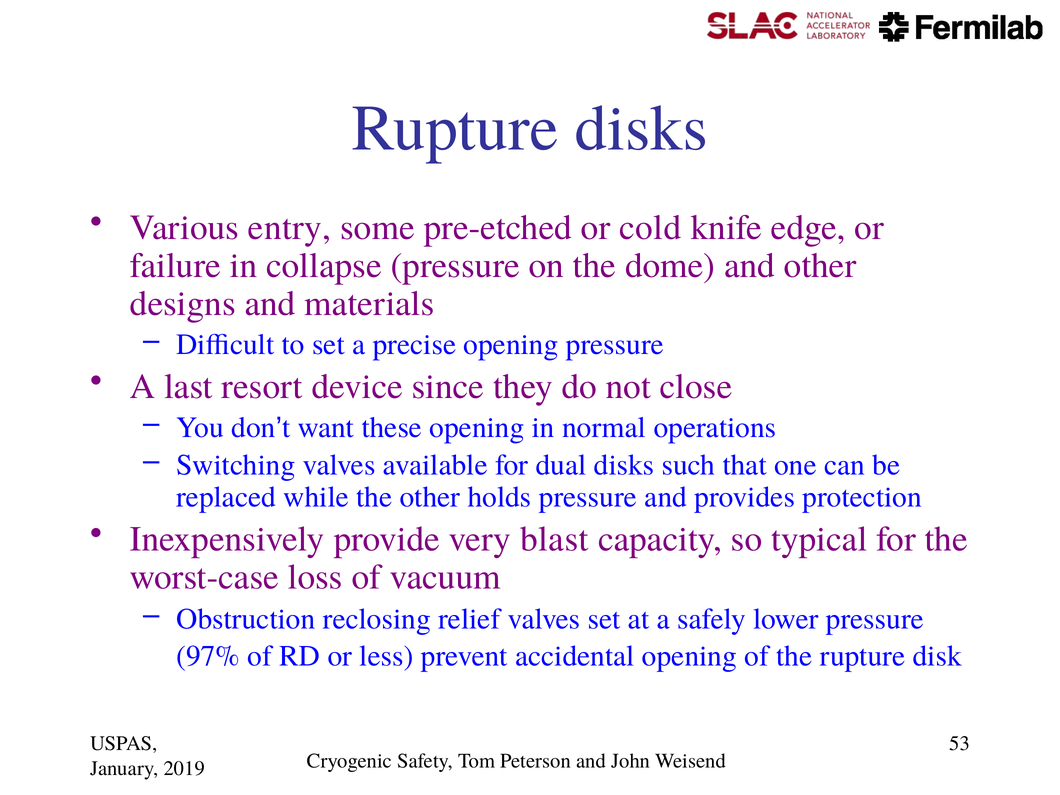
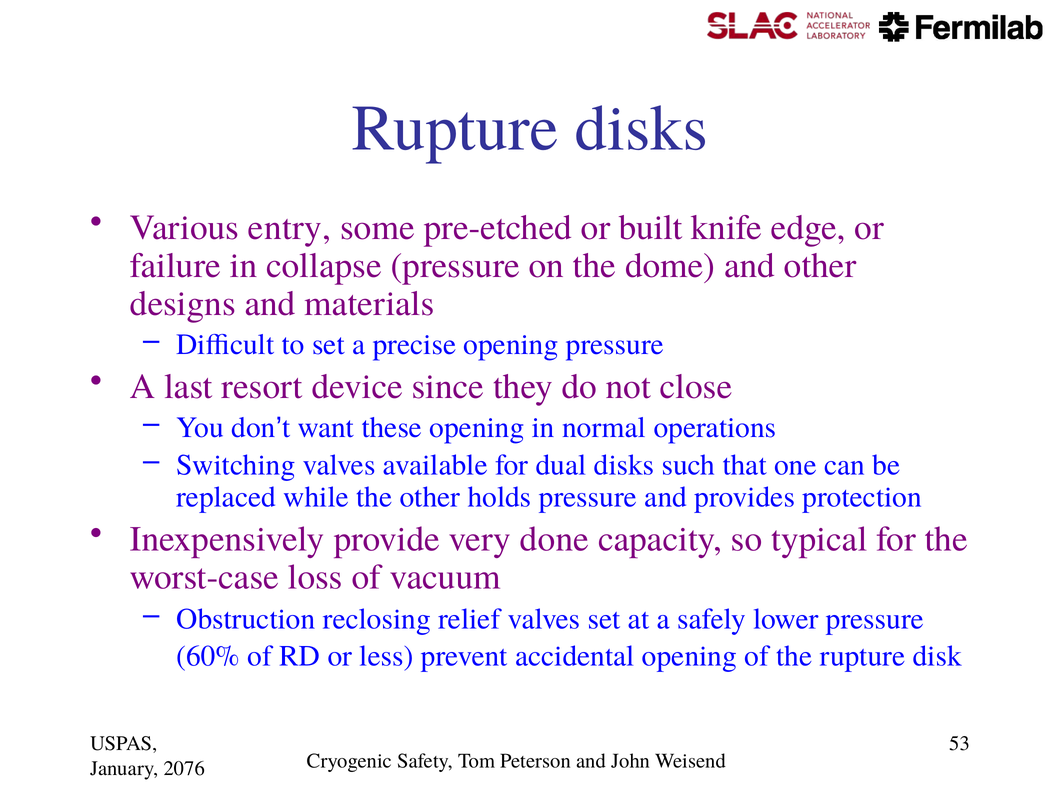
cold: cold -> built (651, 227)
blast: blast -> done (554, 539)
97%: 97% -> 60% (208, 656)
2019: 2019 -> 2076 (184, 768)
